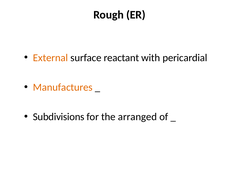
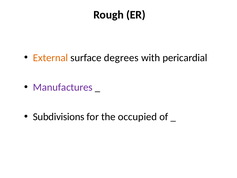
reactant: reactant -> degrees (121, 58)
Manufactures colour: orange -> purple (63, 87)
arranged: arranged -> occupied (137, 117)
